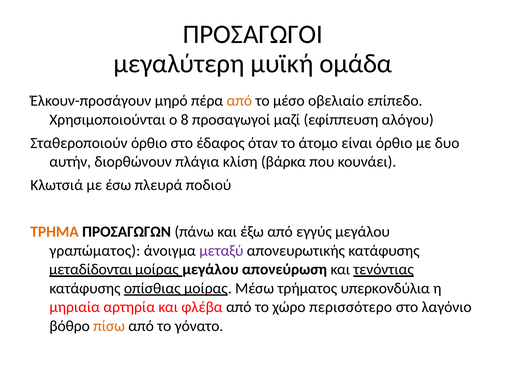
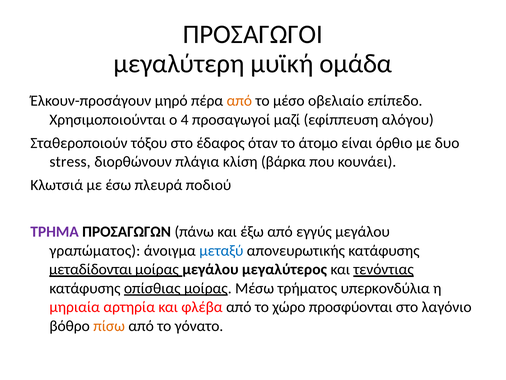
8: 8 -> 4 (185, 119)
Σταθεροποιούν όρθιο: όρθιο -> τόξου (149, 143)
αυτήν: αυτήν -> stress (70, 162)
ΤΡΗΜΑ colour: orange -> purple (55, 232)
μεταξύ colour: purple -> blue (221, 250)
απονεύρωση: απονεύρωση -> μεγαλύτερος (284, 269)
περισσότερο: περισσότερο -> προσφύονται (351, 307)
